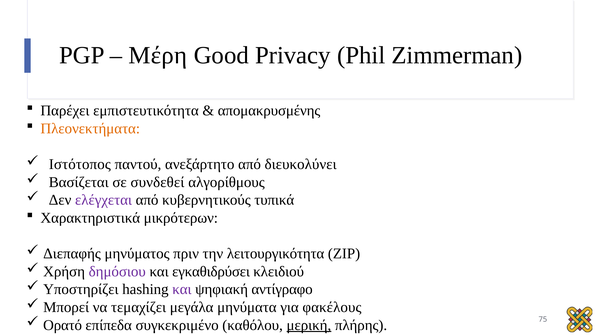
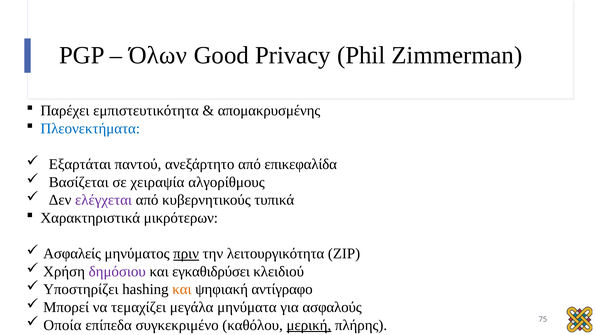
Μέρη: Μέρη -> Όλων (158, 55)
Πλεονεκτήματα colour: orange -> blue (90, 129)
Ιστότοπος: Ιστότοπος -> Εξαρτάται (80, 164)
διευκολύνει: διευκολύνει -> επικεφαλίδα (301, 164)
συνδεθεί: συνδεθεί -> χειραψία (157, 182)
Διεπαφής: Διεπαφής -> Ασφαλείς (72, 254)
πριν underline: none -> present (186, 254)
και colour: purple -> orange (182, 290)
φακέλους: φακέλους -> ασφαλούς (332, 307)
Ορατό: Ορατό -> Οποία (62, 325)
